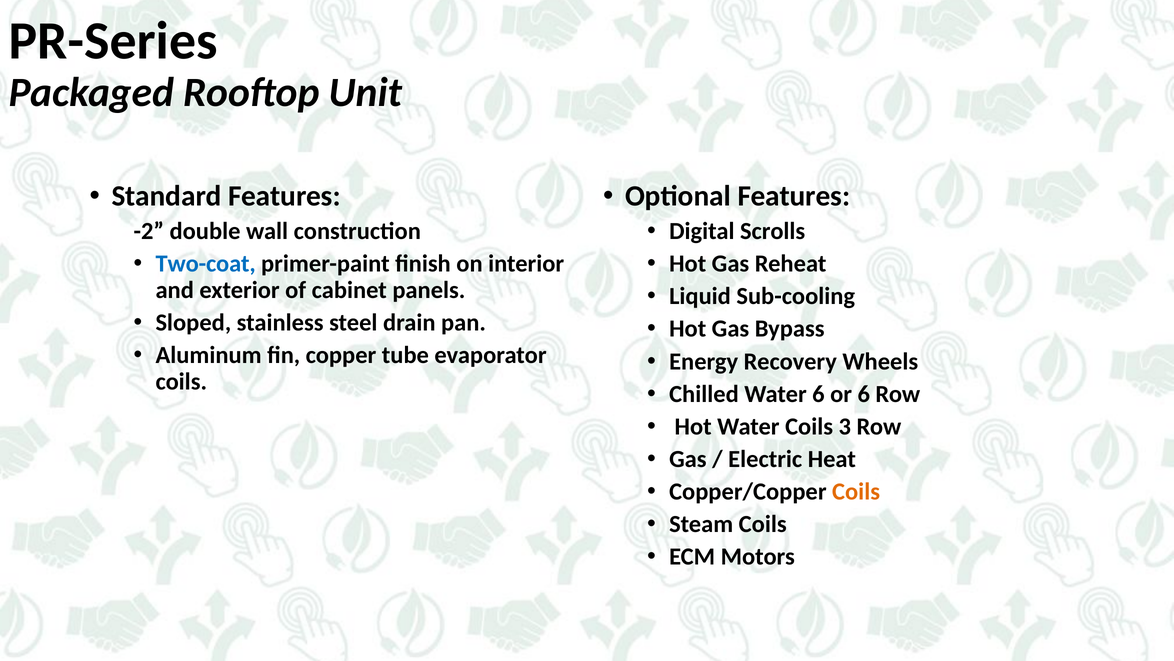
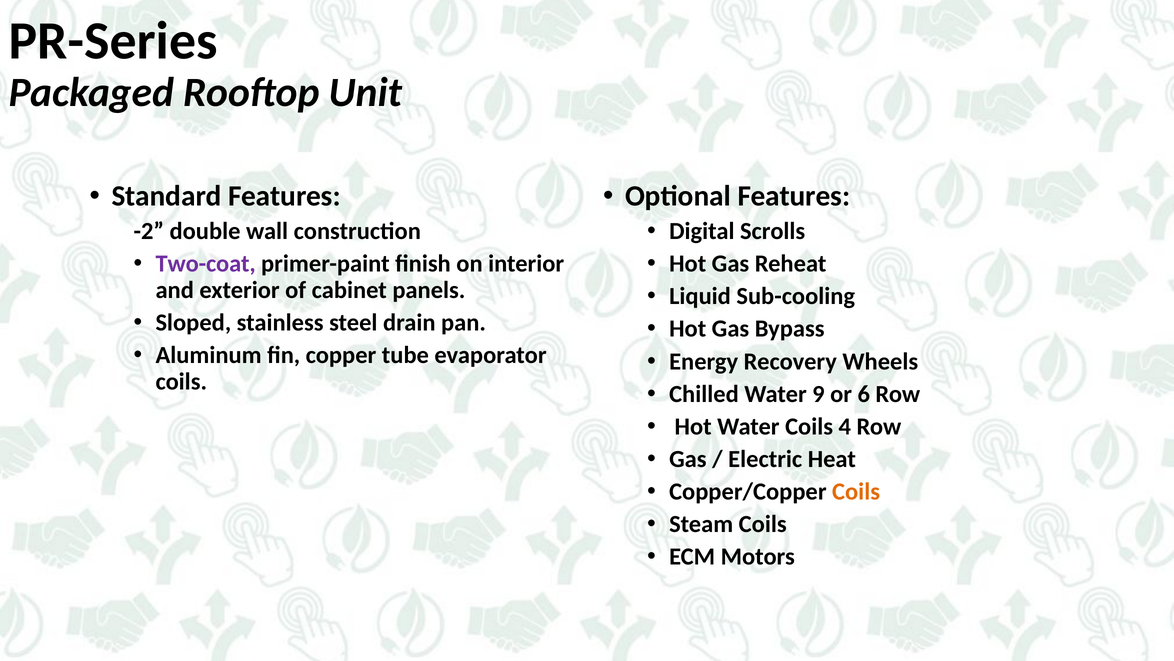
Two-coat colour: blue -> purple (206, 264)
Water 6: 6 -> 9 (818, 394)
3: 3 -> 4 (845, 426)
